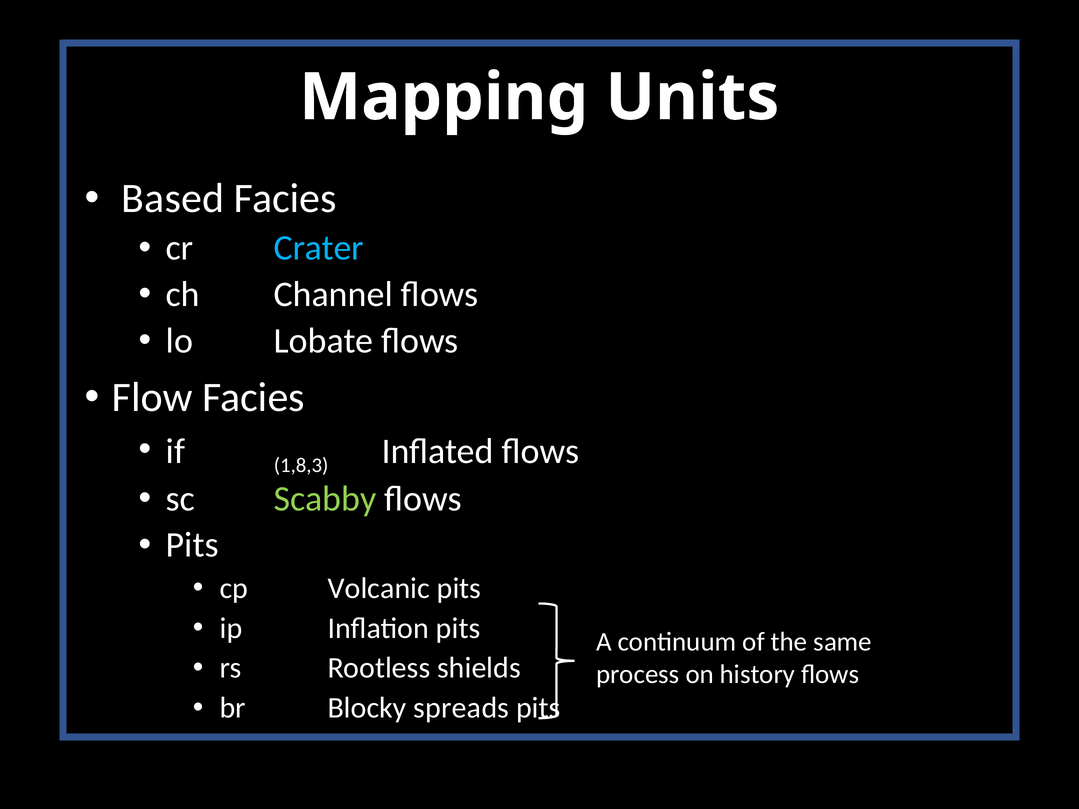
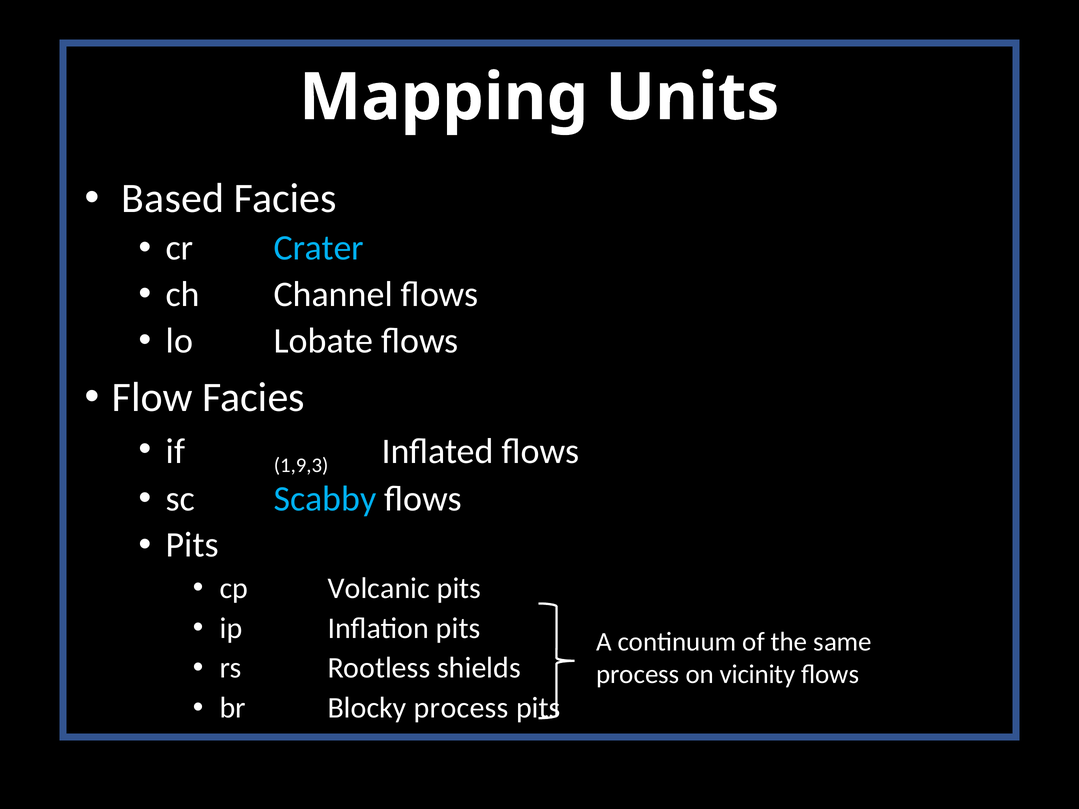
1,8,3: 1,8,3 -> 1,9,3 (301, 466)
Scabby colour: light green -> light blue (325, 499)
history: history -> vicinity (758, 674)
Blocky spreads: spreads -> process (461, 708)
